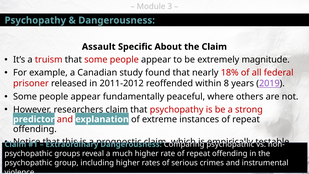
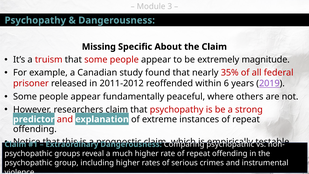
Assault: Assault -> Missing (99, 47)
18%: 18% -> 35% (230, 73)
8: 8 -> 6 (226, 83)
